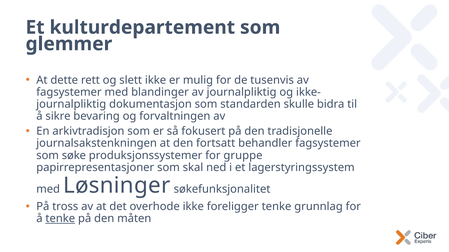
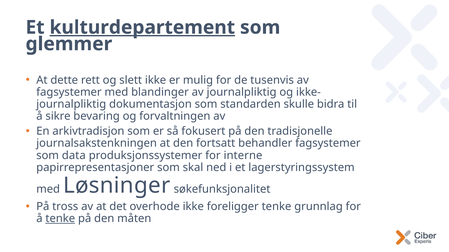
kulturdepartement underline: none -> present (142, 27)
søke: søke -> data (74, 156)
gruppe: gruppe -> interne (243, 156)
